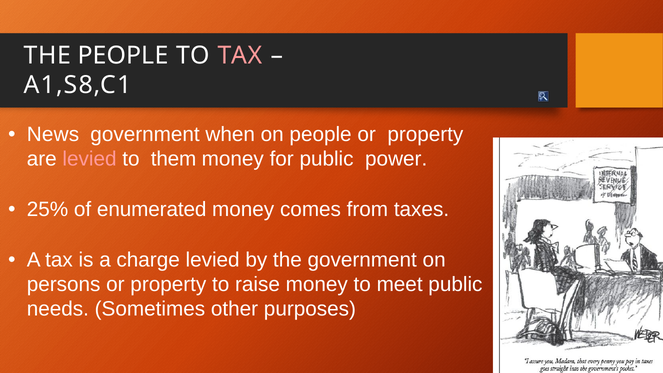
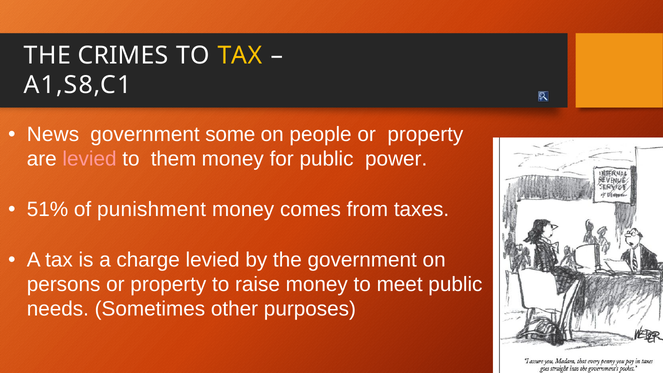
THE PEOPLE: PEOPLE -> CRIMES (123, 55)
TAX colour: pink -> yellow (240, 55)
when: when -> some (230, 134)
25%: 25% -> 51% (48, 209)
enumerated: enumerated -> punishment (152, 209)
